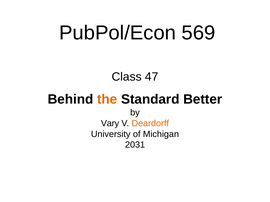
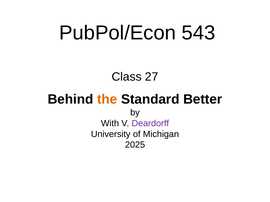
569: 569 -> 543 (198, 33)
47: 47 -> 27 (152, 77)
Vary: Vary -> With (110, 124)
Deardorff colour: orange -> purple (150, 124)
2031: 2031 -> 2025 (135, 145)
